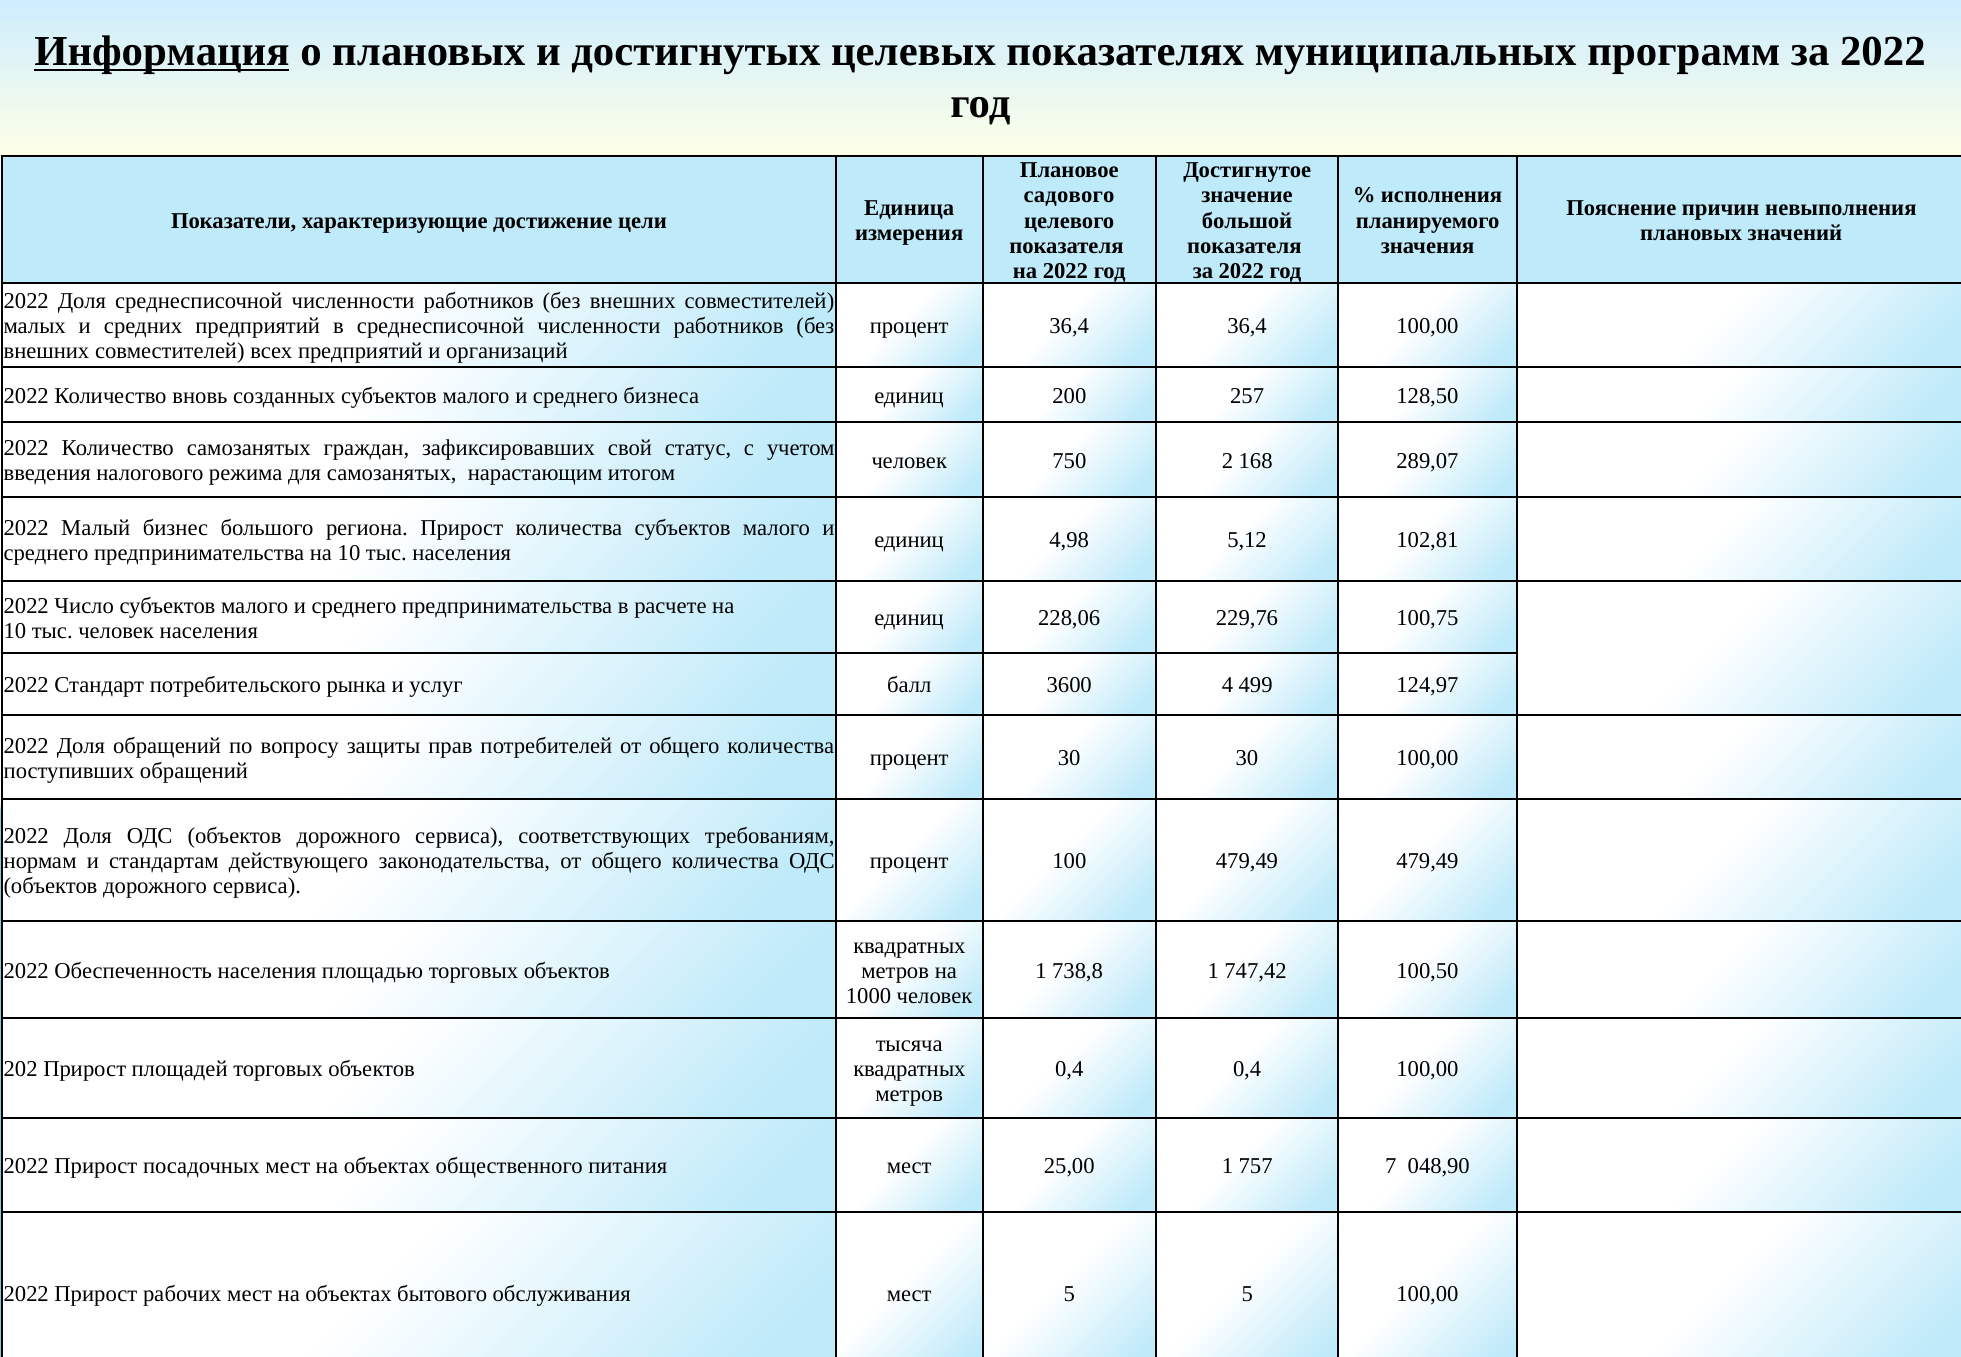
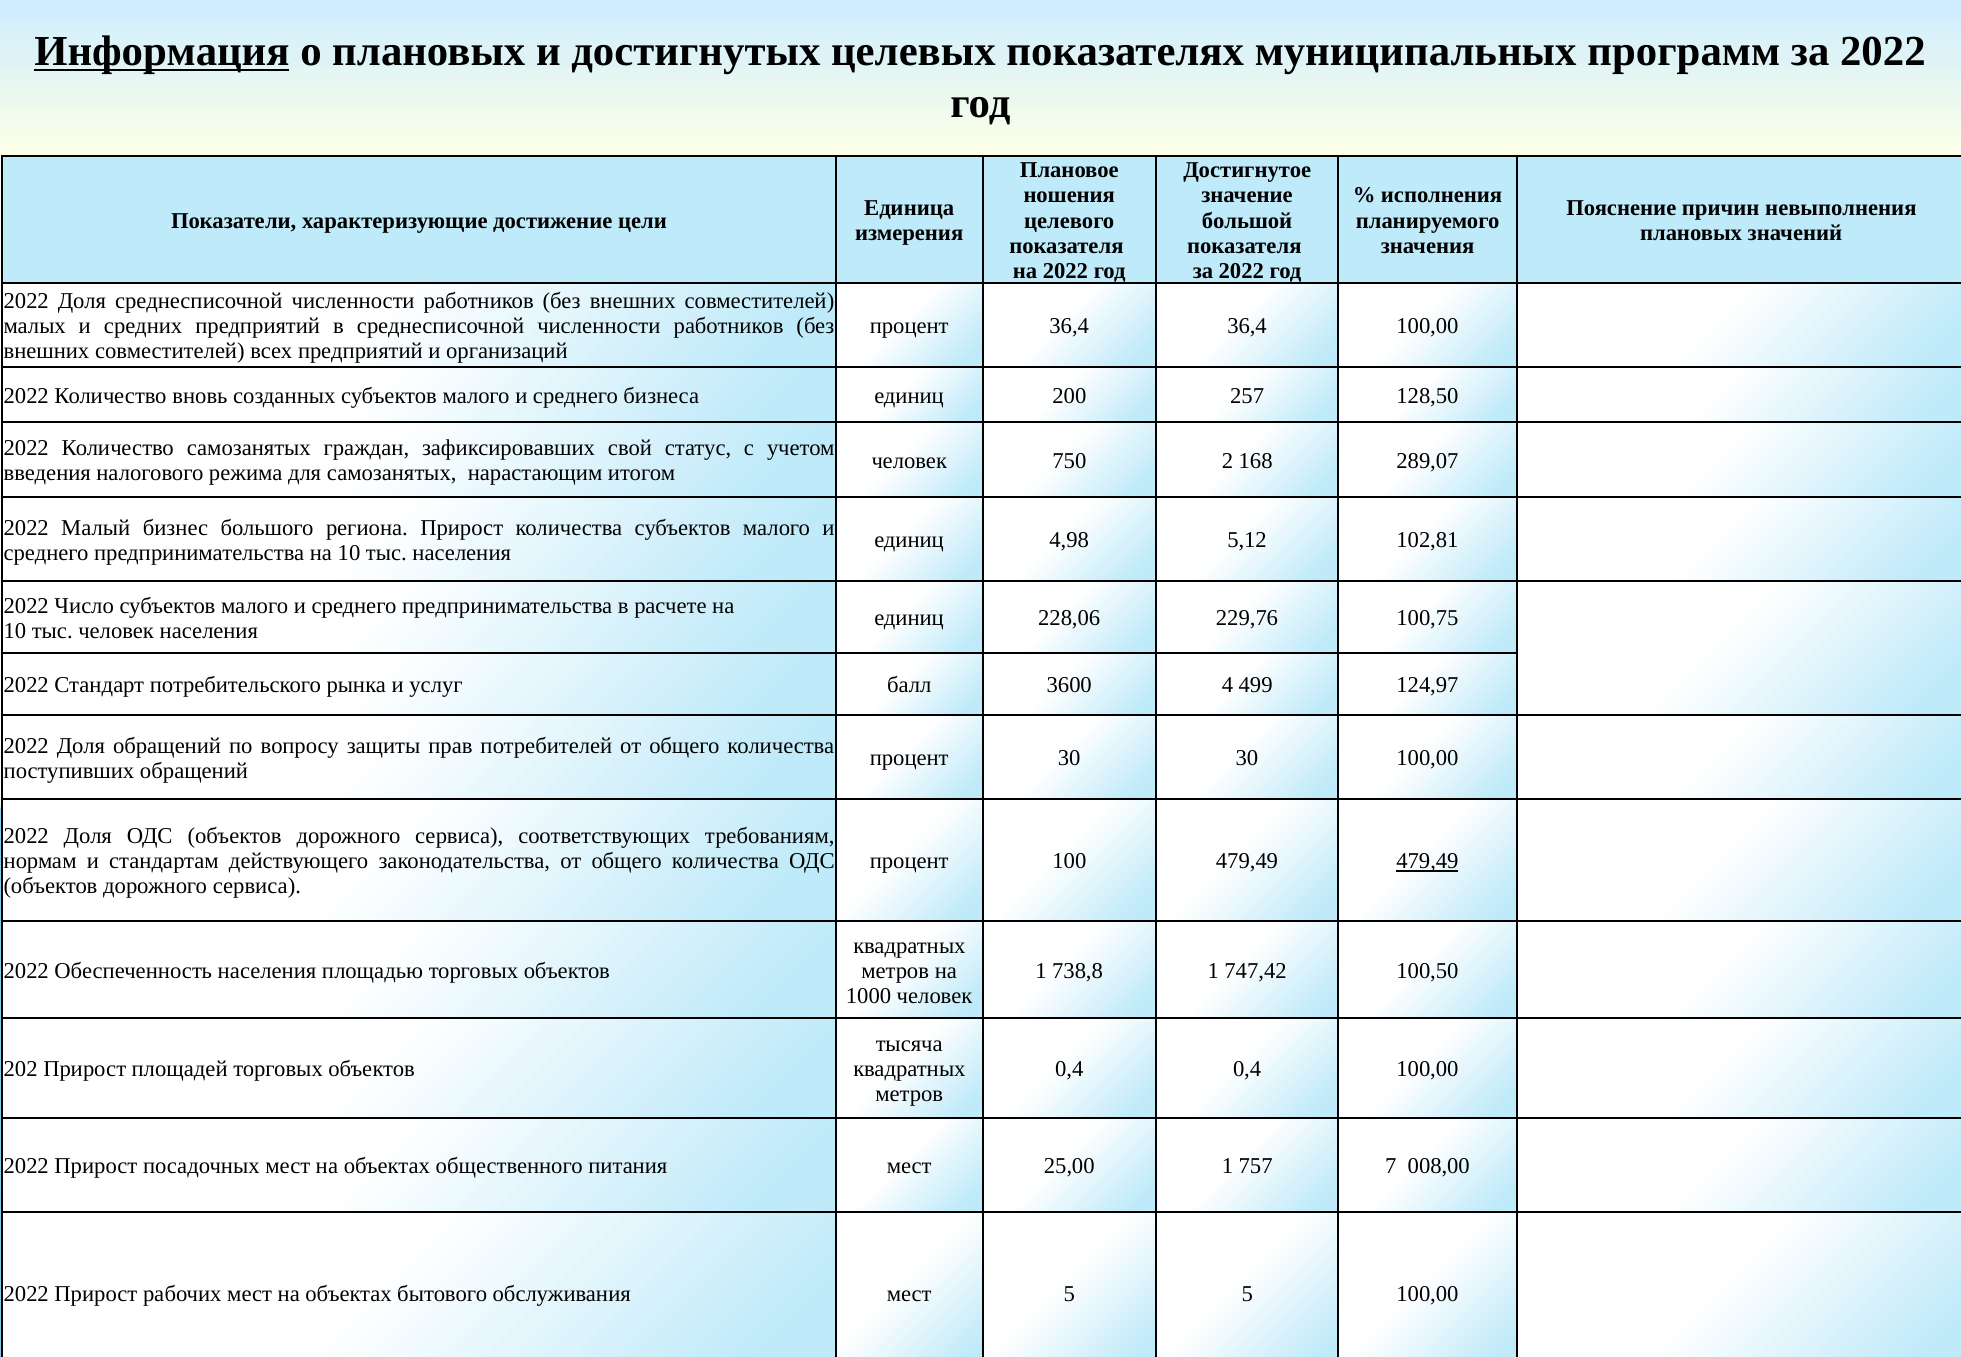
садового: садового -> ношения (1069, 196)
479,49 underline: none -> present (1427, 862)
048,90: 048,90 -> 008,00 (1439, 1167)
